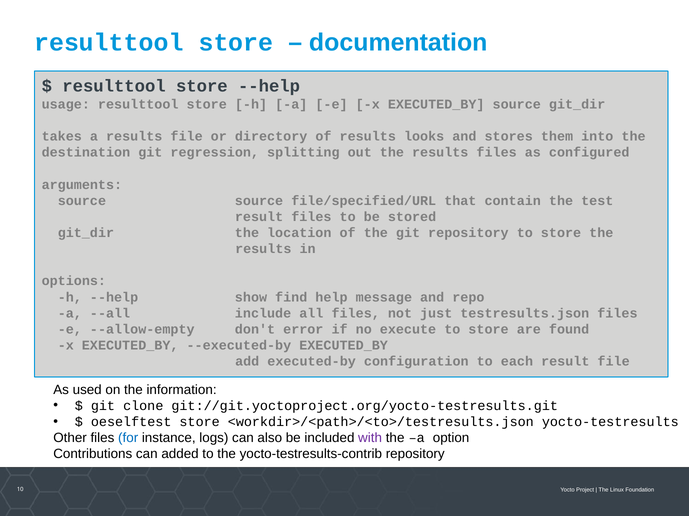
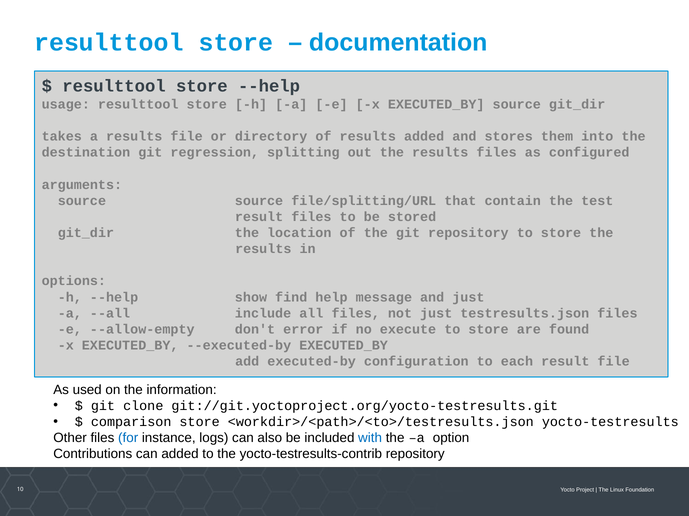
results looks: looks -> added (424, 137)
file/specified/URL: file/specified/URL -> file/splitting/URL (364, 201)
and repo: repo -> just (468, 298)
oeselftest: oeselftest -> comparison (131, 422)
with colour: purple -> blue (370, 438)
